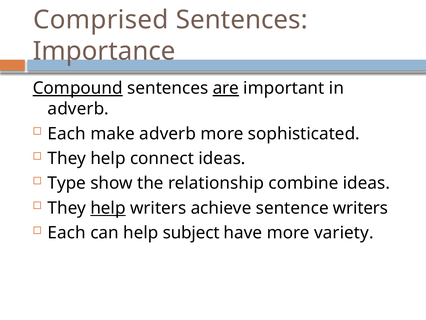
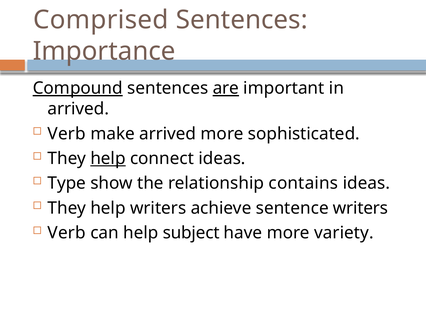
adverb: adverb -> arrived (78, 109)
Each: Each -> Verb (67, 133)
make adverb: adverb -> arrived (168, 133)
help underline: none -> present (108, 158)
combine: combine -> contains (303, 183)
help underline: present -> none (108, 208)
Each: Each -> Verb (67, 232)
